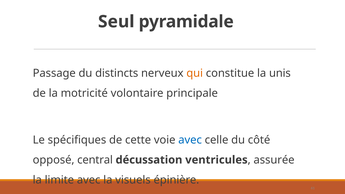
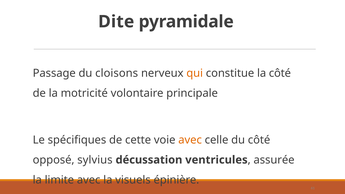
Seul: Seul -> Dite (116, 22)
distincts: distincts -> cloisons (117, 73)
la unis: unis -> côté (280, 73)
avec colour: blue -> orange (190, 140)
central: central -> sylvius (95, 160)
